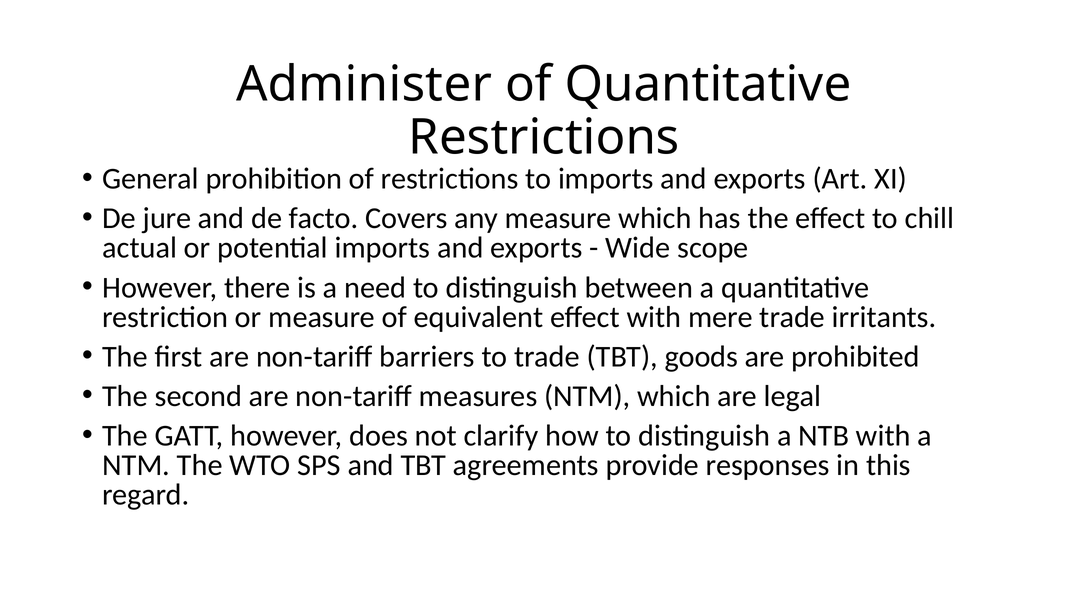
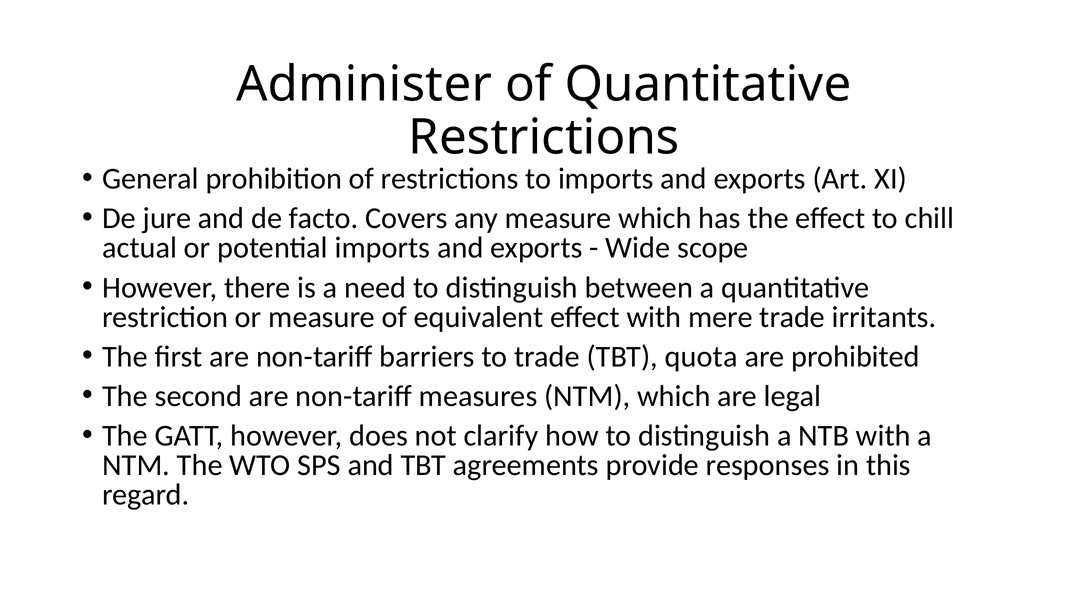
goods: goods -> quota (701, 357)
